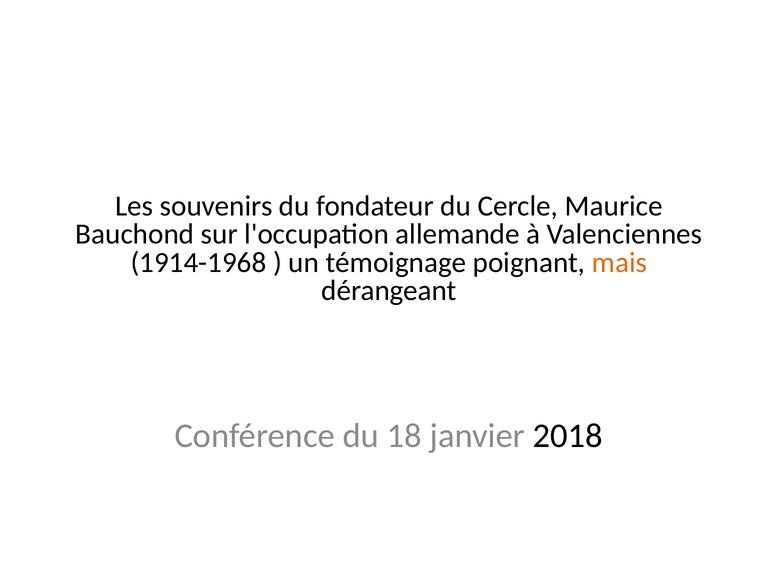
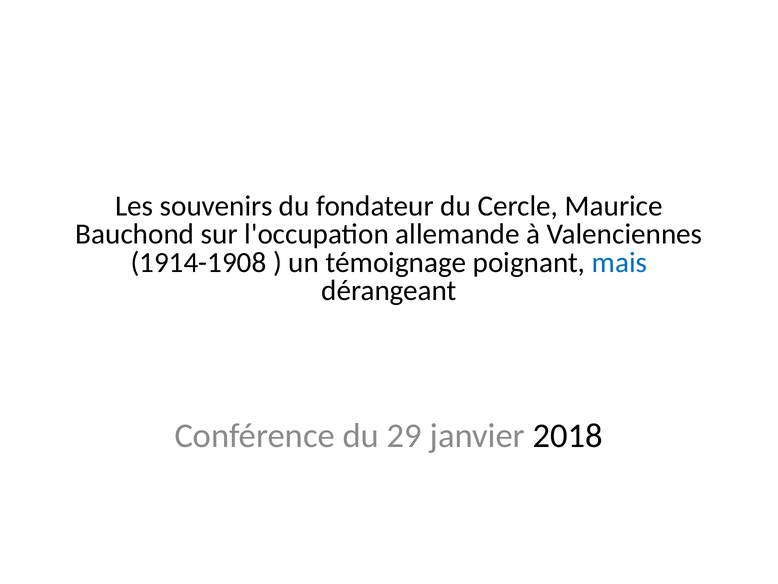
1914-1968: 1914-1968 -> 1914-1908 (199, 262)
mais colour: orange -> blue (619, 262)
18: 18 -> 29 (404, 436)
